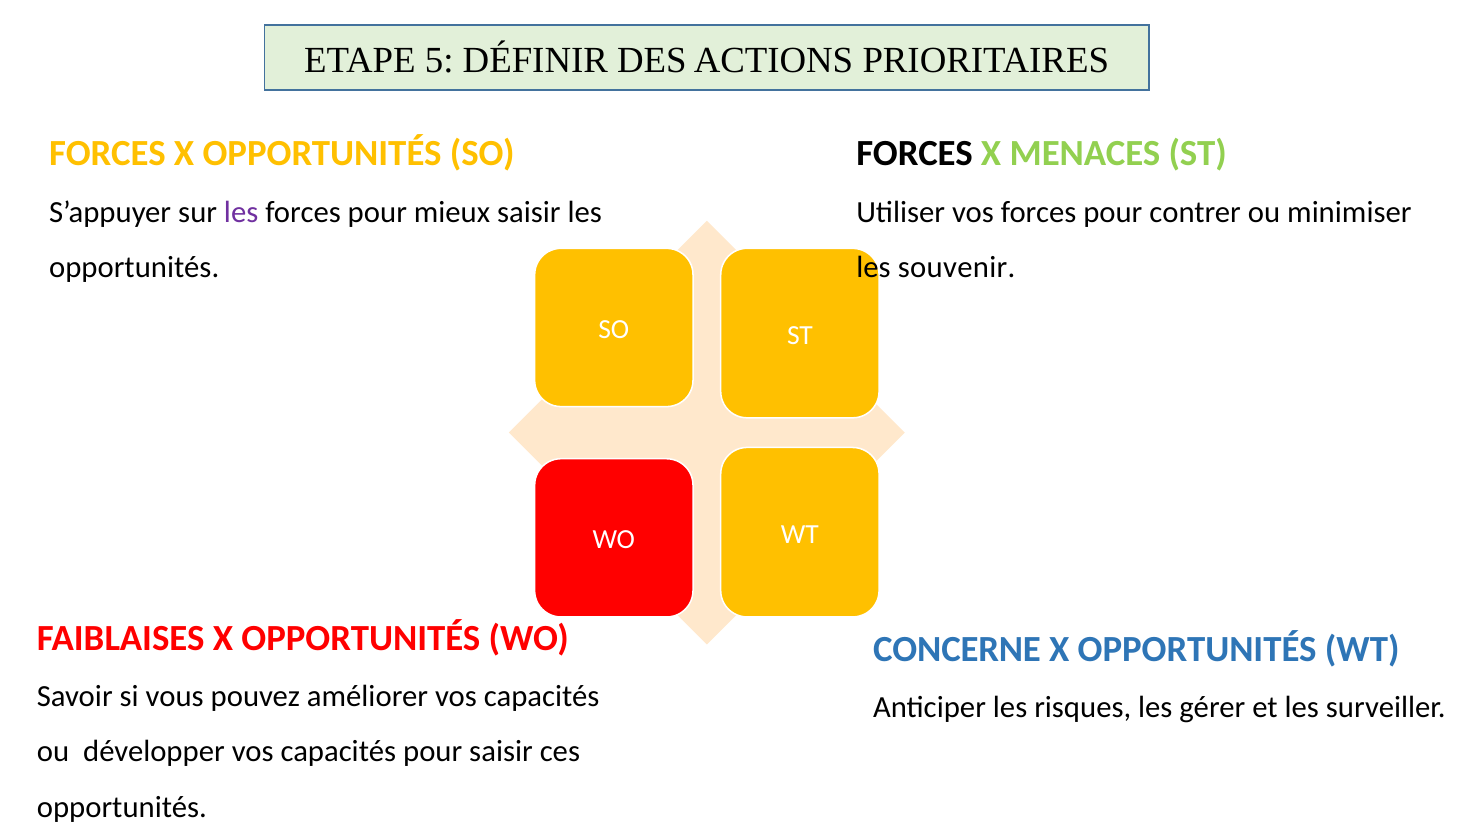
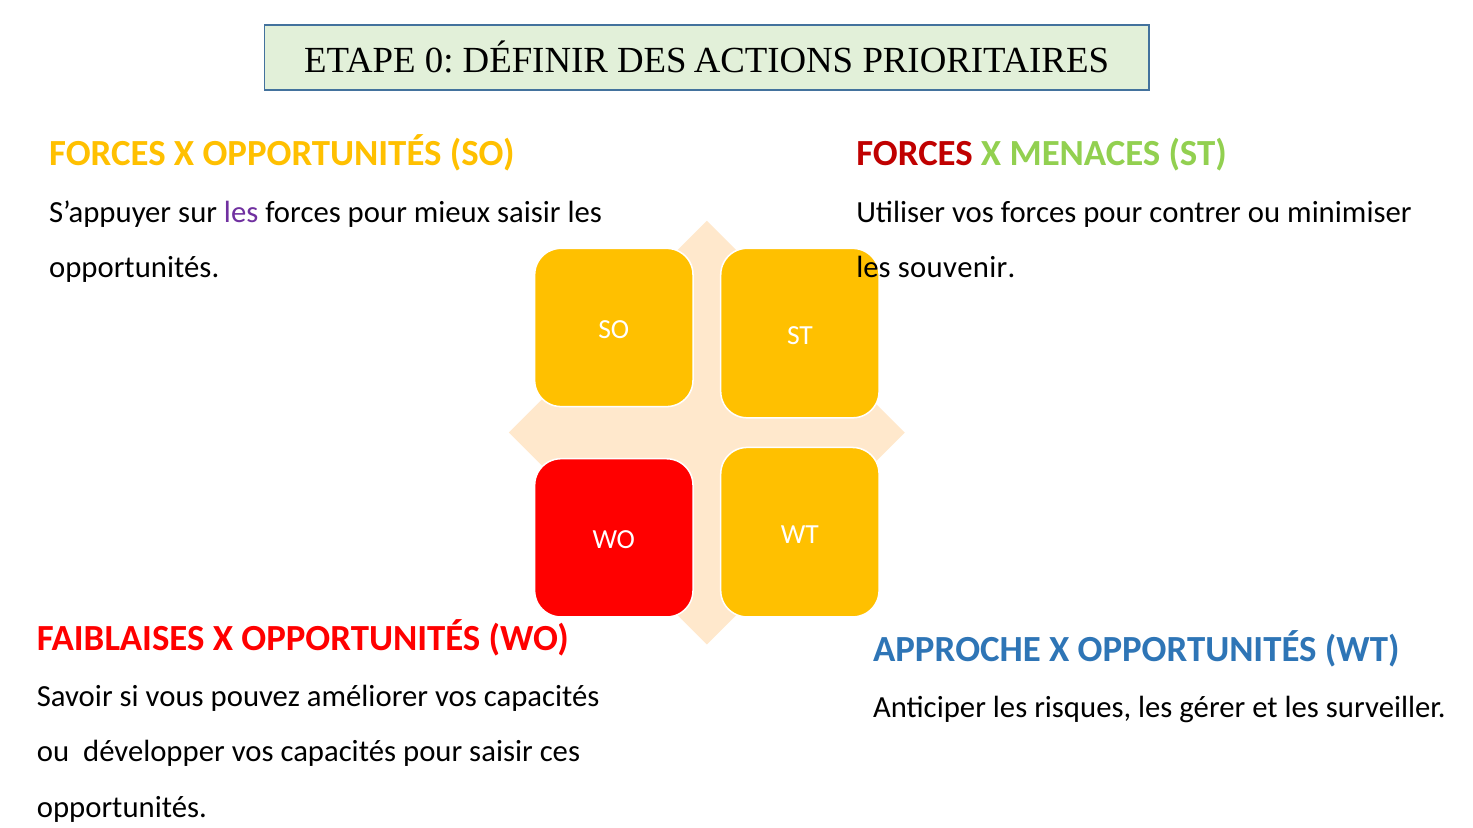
5: 5 -> 0 (439, 60)
FORCES colour: black -> red (915, 154)
CONCERNE: CONCERNE -> APPROCHE (957, 649)
